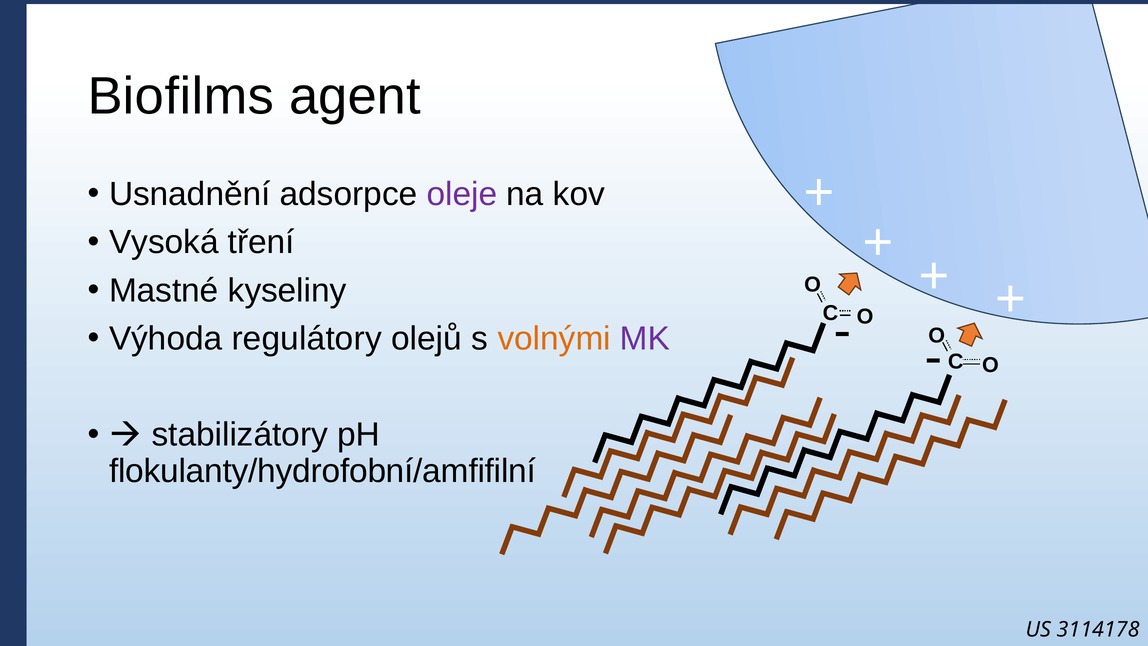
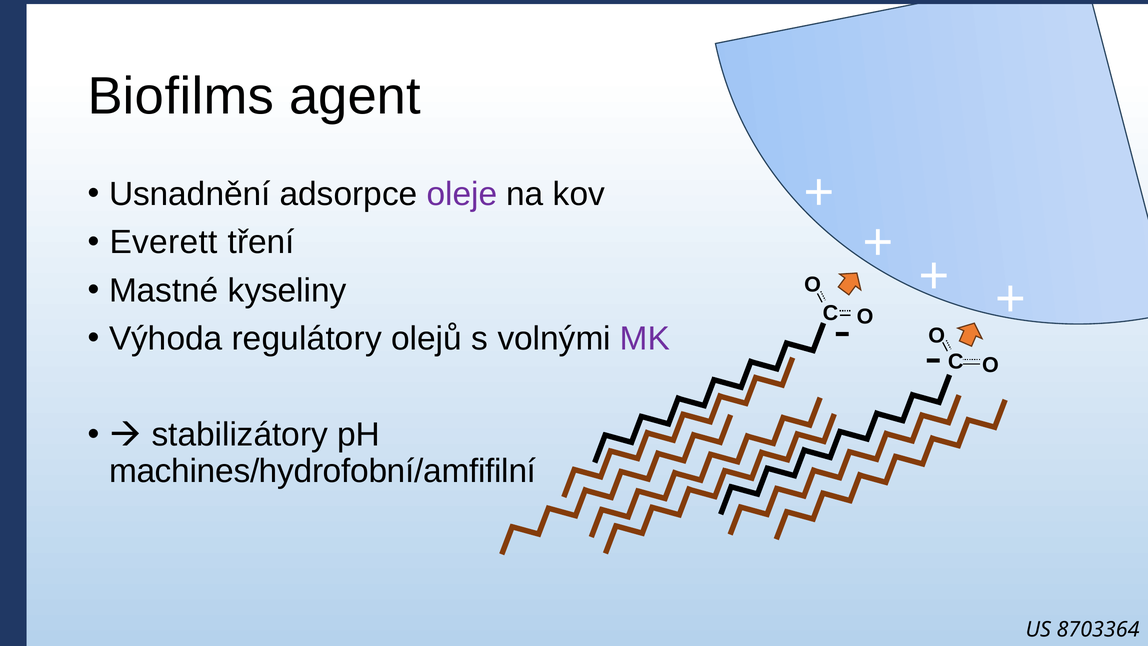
Vysoká: Vysoká -> Everett (164, 242)
volnými colour: orange -> black (554, 338)
flokulanty/hydrofobní/amfifilní: flokulanty/hydrofobní/amfifilní -> machines/hydrofobní/amfifilní (323, 471)
3114178: 3114178 -> 8703364 (1098, 630)
